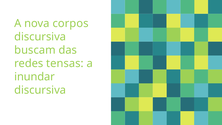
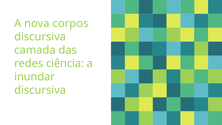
buscam: buscam -> camada (35, 50)
tensas: tensas -> ciência (65, 63)
